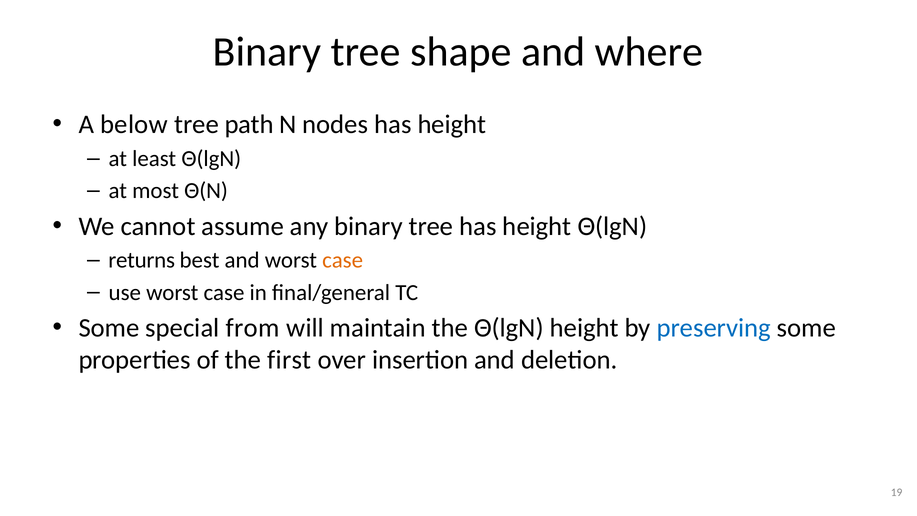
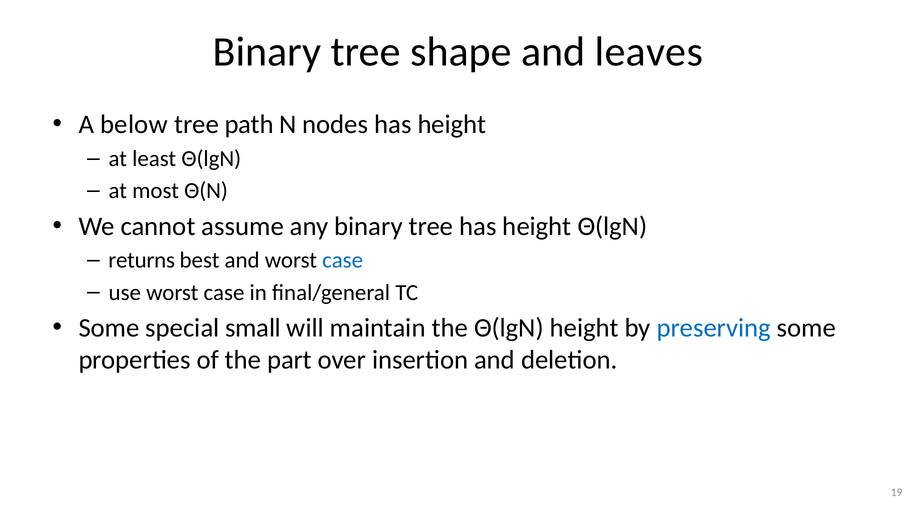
where: where -> leaves (649, 52)
case colour: orange -> blue (343, 260)
from: from -> small (253, 328)
first: first -> part (290, 360)
